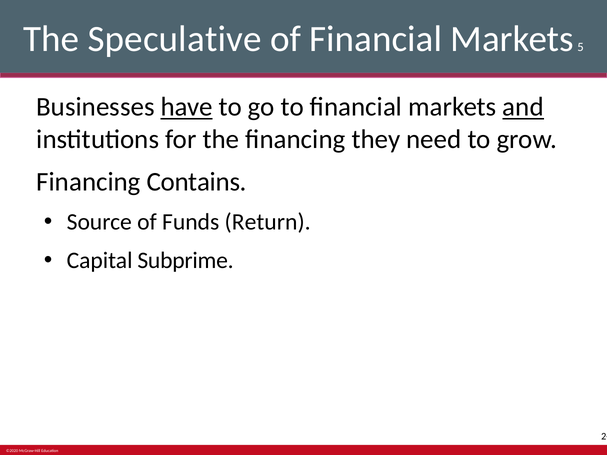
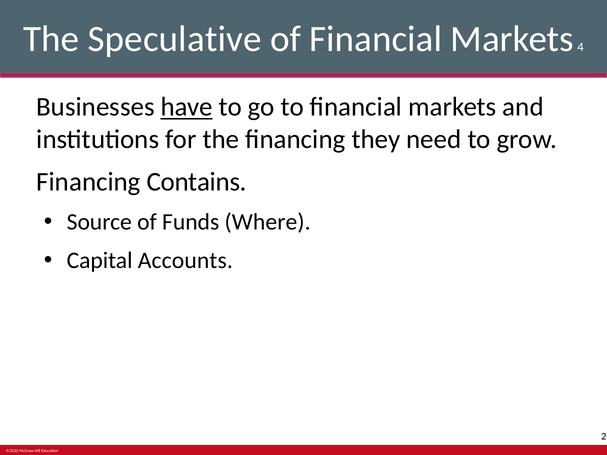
5: 5 -> 4 (581, 47)
and underline: present -> none (523, 107)
Return: Return -> Where (268, 222)
Subprime: Subprime -> Accounts (185, 261)
